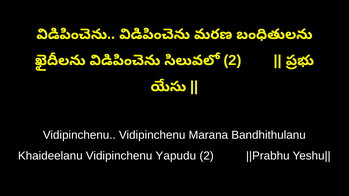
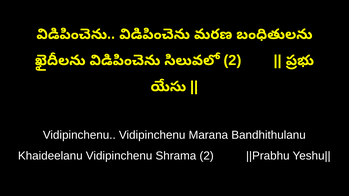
Yapudu: Yapudu -> Shrama (176, 156)
